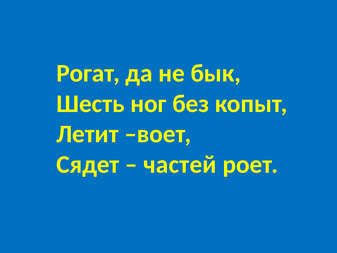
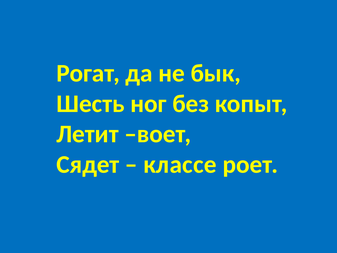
частей: частей -> классе (180, 164)
